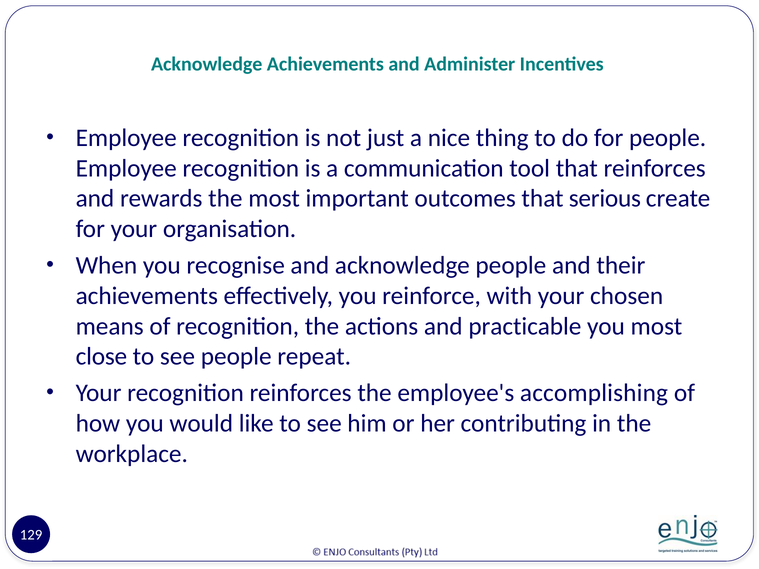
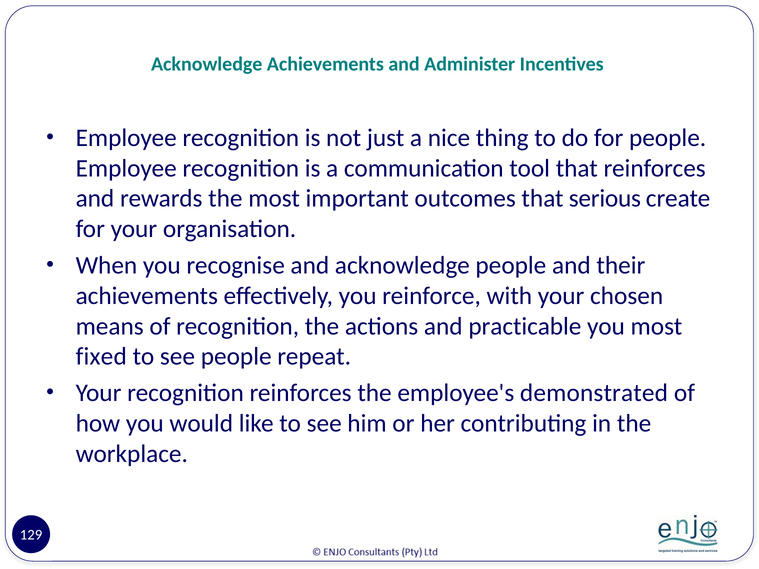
close: close -> fixed (101, 357)
accomplishing: accomplishing -> demonstrated (594, 393)
